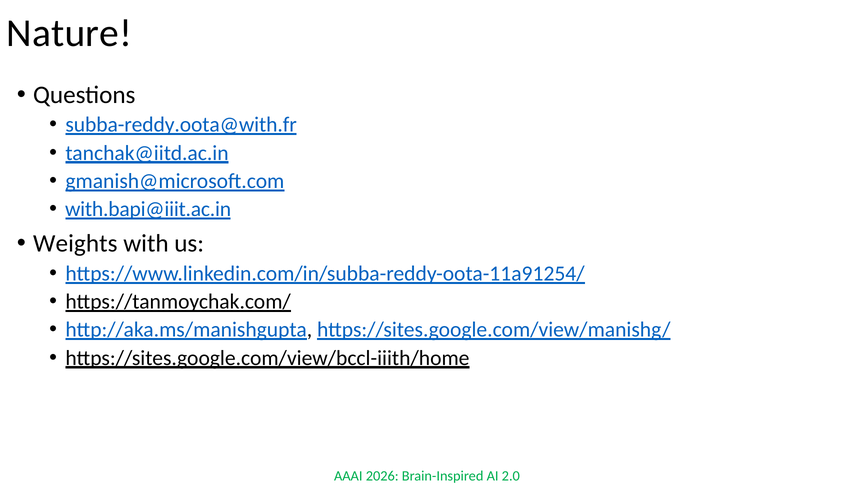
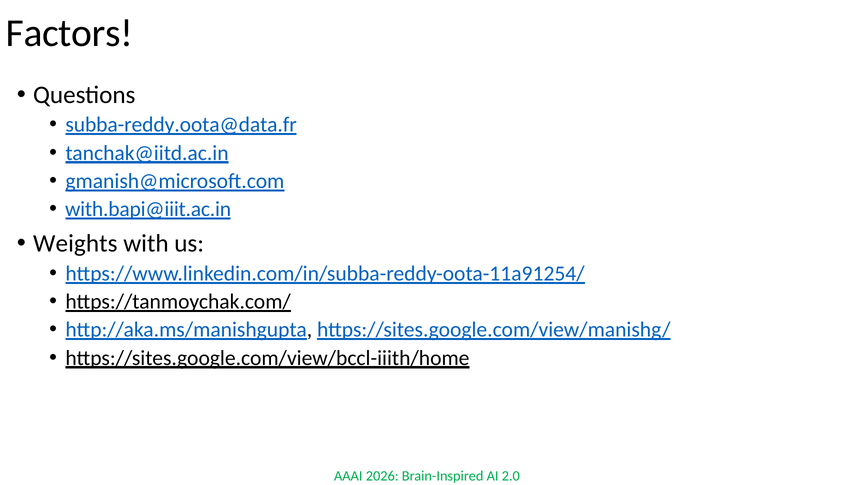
Nature: Nature -> Factors (69, 33)
subba-reddy.oota@with.fr: subba-reddy.oota@with.fr -> subba-reddy.oota@data.fr (181, 125)
